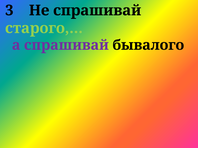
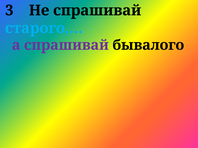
старого,… colour: light green -> light blue (44, 28)
